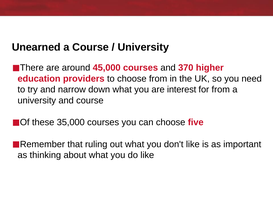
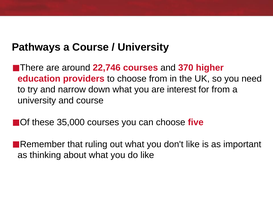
Unearned: Unearned -> Pathways (36, 47)
45,000: 45,000 -> 22,746 (107, 68)
